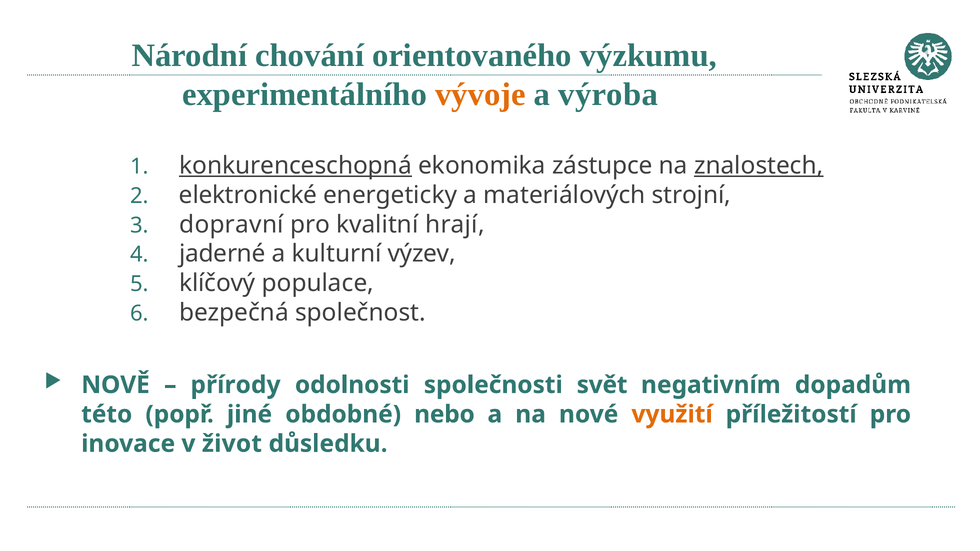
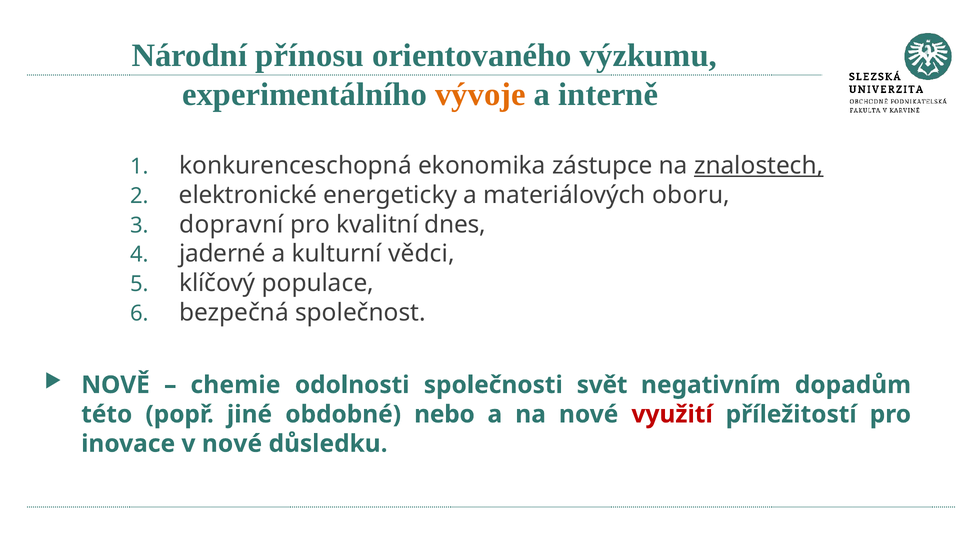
chování: chování -> přínosu (310, 55)
výroba: výroba -> interně (608, 95)
konkurenceschopná underline: present -> none (296, 166)
strojní: strojní -> oboru (691, 195)
hrají: hrají -> dnes (455, 225)
výzev: výzev -> vědci (422, 254)
přírody: přírody -> chemie (235, 385)
využití colour: orange -> red (672, 415)
v život: život -> nové (232, 444)
